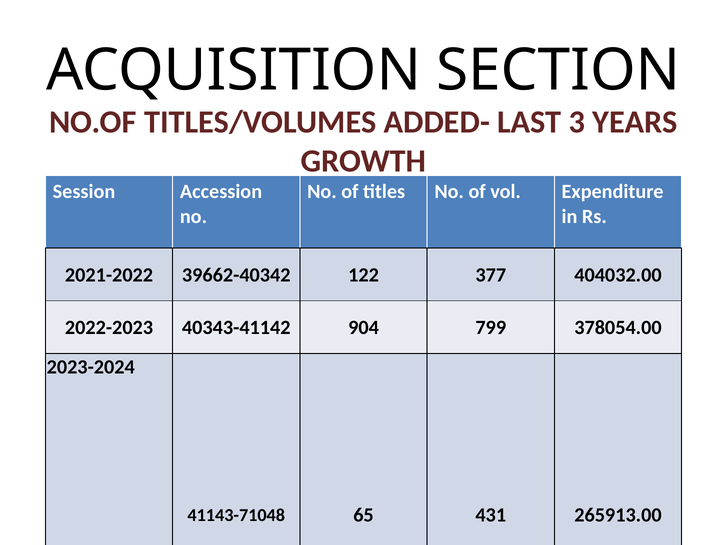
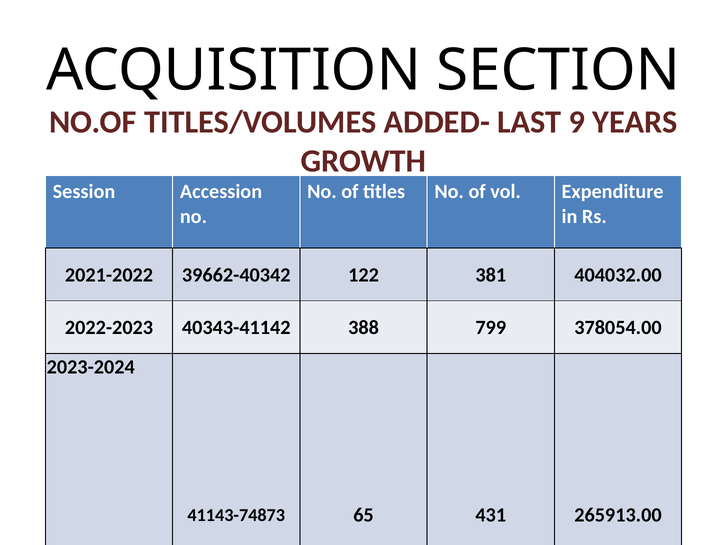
3: 3 -> 9 (577, 122)
122 377: 377 -> 381 (491, 275)
904: 904 -> 388 (364, 328)
41143-71048: 41143-71048 -> 41143-74873 (236, 515)
